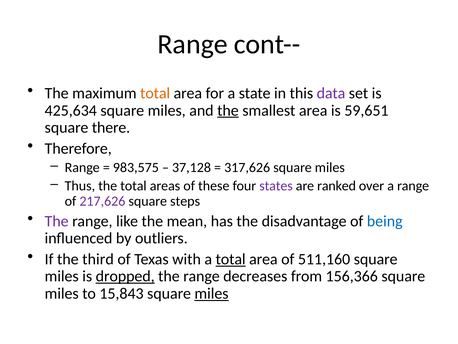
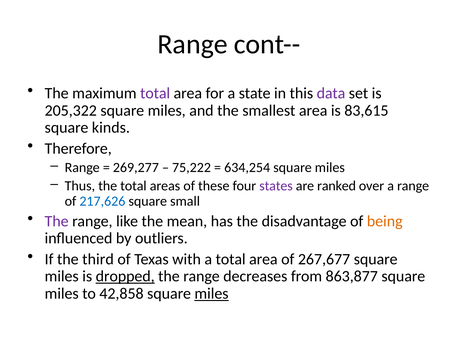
total colour: orange -> purple (155, 93)
425,634: 425,634 -> 205,322 (71, 110)
the underline: present -> none (228, 110)
59,651: 59,651 -> 83,615 (366, 110)
there: there -> kinds (111, 127)
983,575: 983,575 -> 269,277 (136, 167)
37,128: 37,128 -> 75,222 (192, 167)
317,626: 317,626 -> 634,254 (247, 167)
217,626 colour: purple -> blue (102, 201)
steps: steps -> small (185, 201)
being colour: blue -> orange (385, 221)
total underline: present -> none (231, 259)
511,160: 511,160 -> 267,677 (324, 259)
156,366: 156,366 -> 863,877 (352, 276)
15,843: 15,843 -> 42,858 (121, 293)
